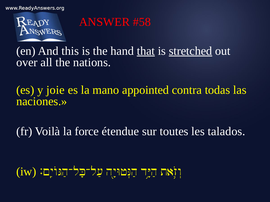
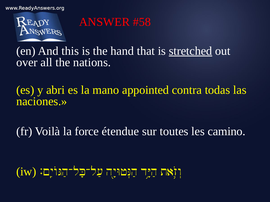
that underline: present -> none (146, 51)
joie: joie -> abri (56, 90)
talados: talados -> camino (227, 132)
